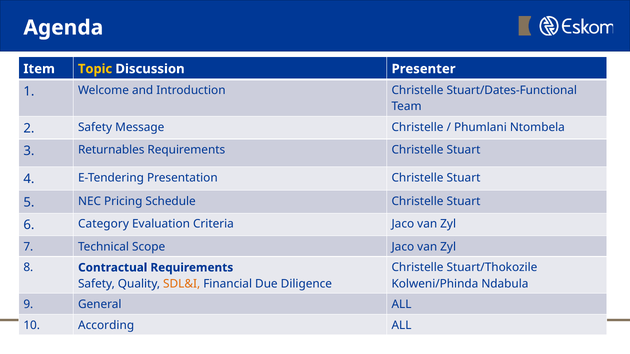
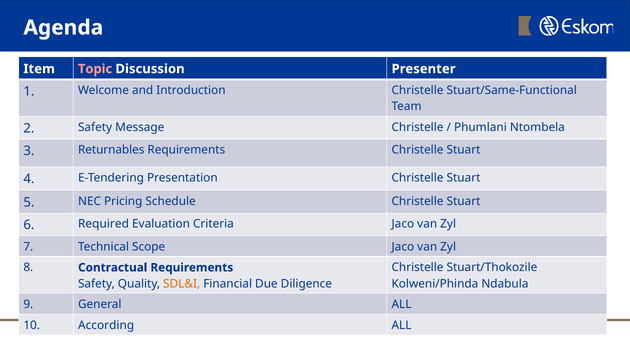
Topic colour: yellow -> pink (95, 69)
Stuart/Dates-Functional: Stuart/Dates-Functional -> Stuart/Same-Functional (512, 91)
Category: Category -> Required (103, 224)
